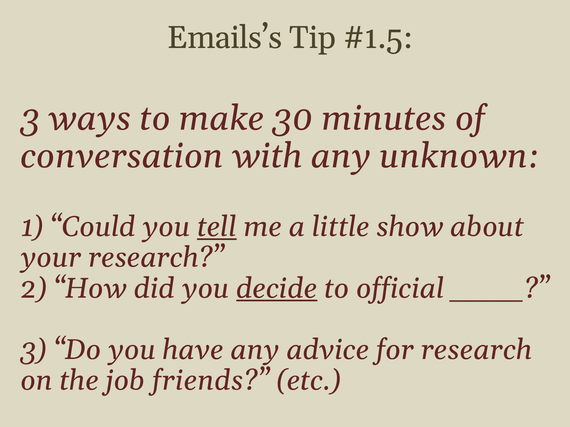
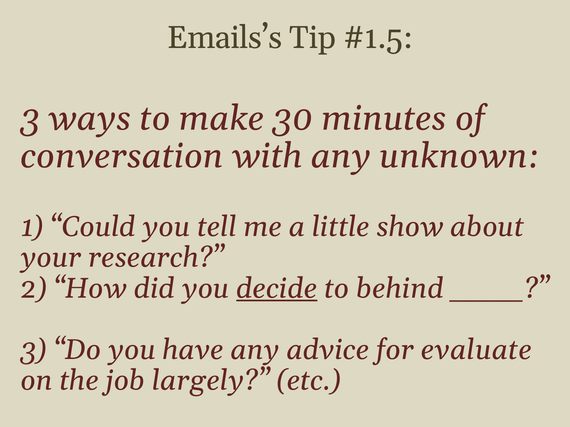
tell underline: present -> none (217, 227)
official: official -> behind (400, 289)
for research: research -> evaluate (476, 350)
friends: friends -> largely (210, 381)
